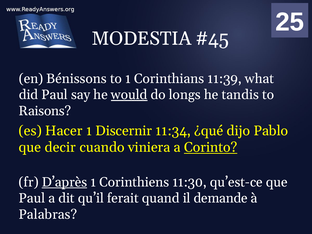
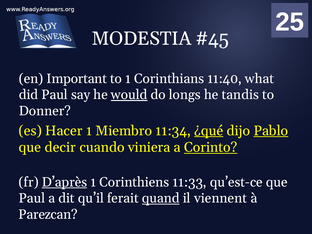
Bénissons: Bénissons -> Important (77, 79)
11:39: 11:39 -> 11:40 (225, 79)
Raisons: Raisons -> Donner (45, 111)
Discernir: Discernir -> Miembro (124, 131)
¿qué underline: none -> present (209, 131)
Pablo underline: none -> present (271, 131)
11:30: 11:30 -> 11:33 (189, 182)
quand underline: none -> present (161, 198)
demande: demande -> viennent (220, 198)
Palabras: Palabras -> Parezcan (48, 214)
